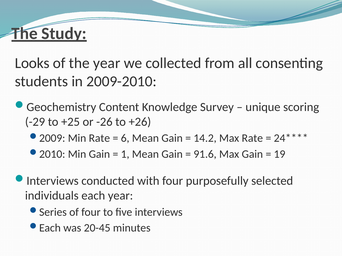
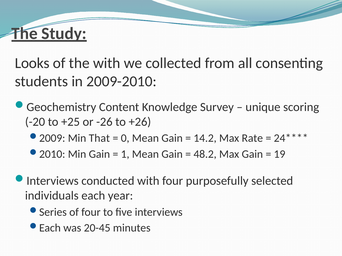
the year: year -> with (107, 63)
-29: -29 -> -20 (35, 122)
Min Rate: Rate -> That (99, 138)
6: 6 -> 0 (125, 138)
91.6: 91.6 -> 48.2 (205, 154)
